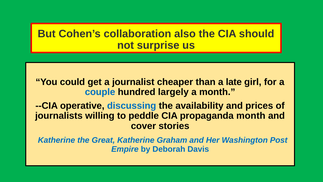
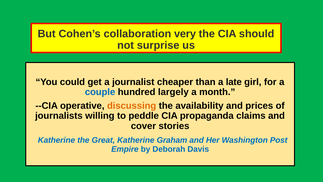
also: also -> very (185, 34)
discussing colour: blue -> orange (132, 106)
propaganda month: month -> claims (251, 116)
